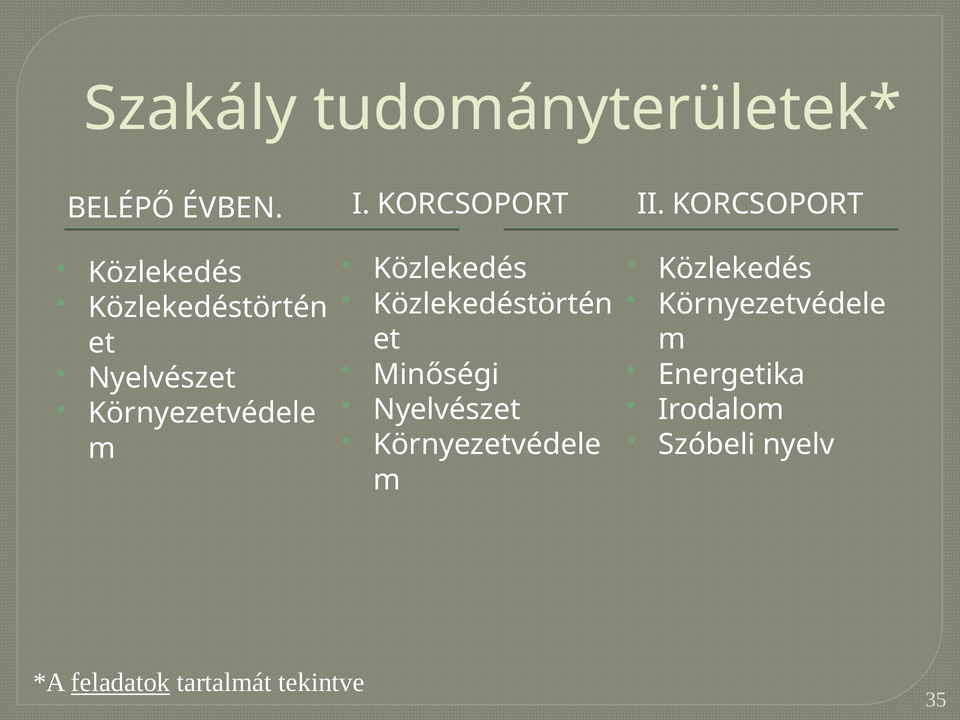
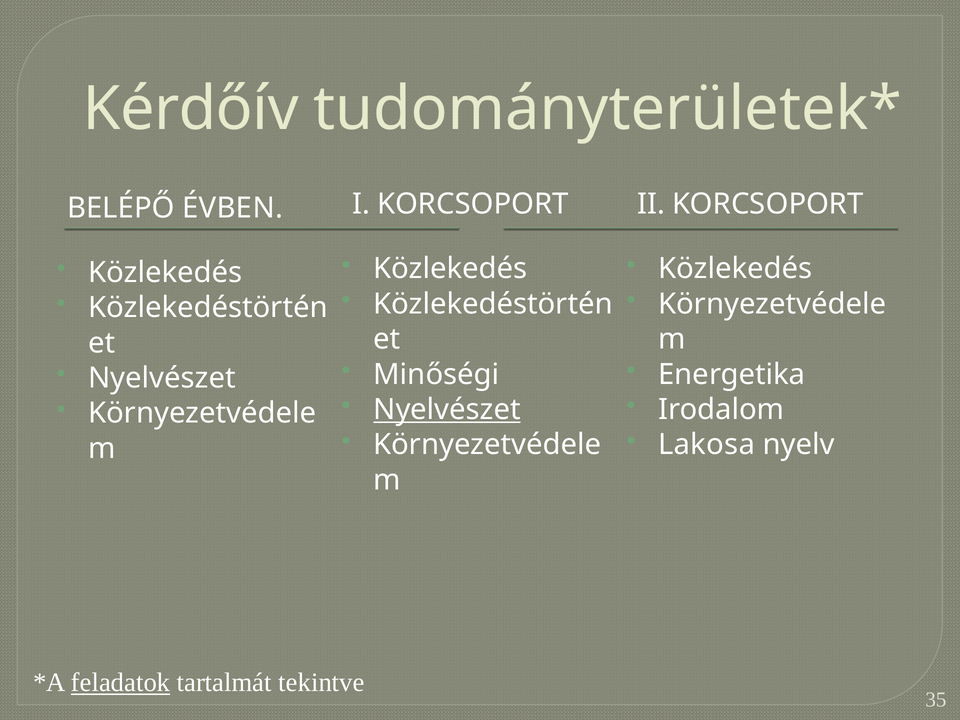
Szakály: Szakály -> Kérdőív (191, 109)
Nyelvészet underline: none -> present (447, 410)
Szóbeli: Szóbeli -> Lakosa (707, 445)
